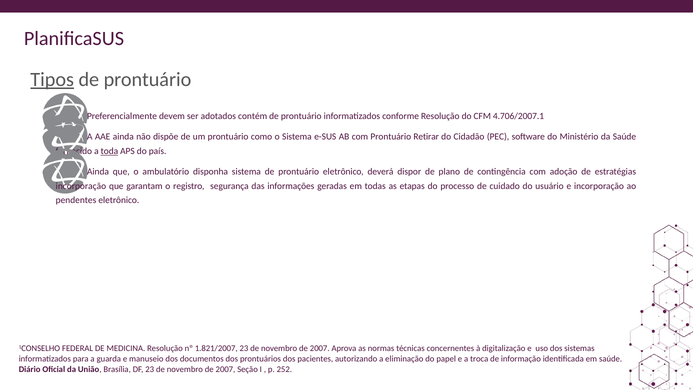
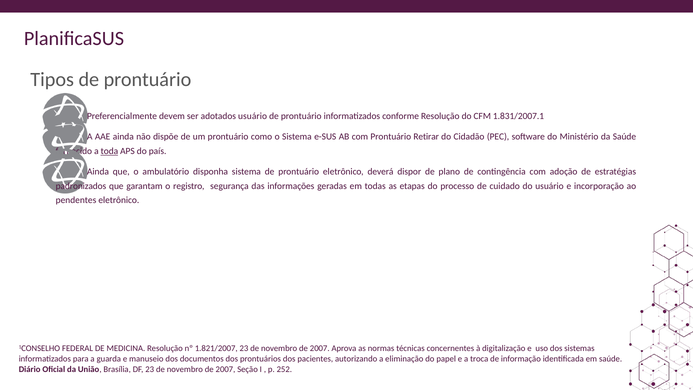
Tipos underline: present -> none (52, 79)
adotados contém: contém -> usuário (253, 116)
4.706/2007.1: 4.706/2007.1 -> 1.831/2007.1 (519, 116)
incorporação: incorporação -> padronizados (81, 186)
